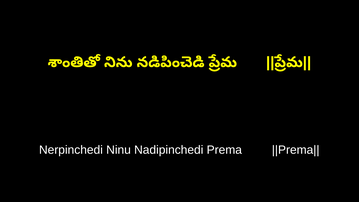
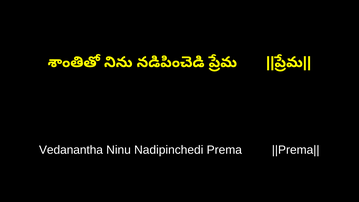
Nerpinchedi: Nerpinchedi -> Vedanantha (71, 150)
